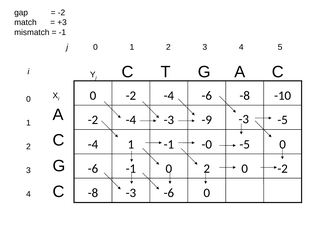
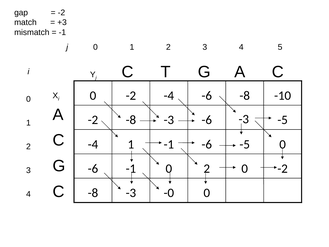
-4: -4 -> -8 (131, 120)
-9: -9 -> -6 (207, 120)
-0: -0 -> -6 (207, 144)
-6: -6 -> -0 (169, 193)
